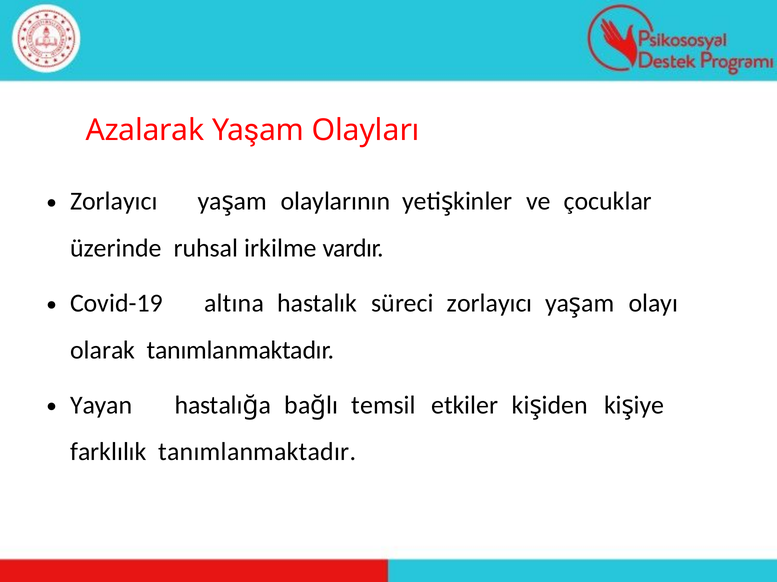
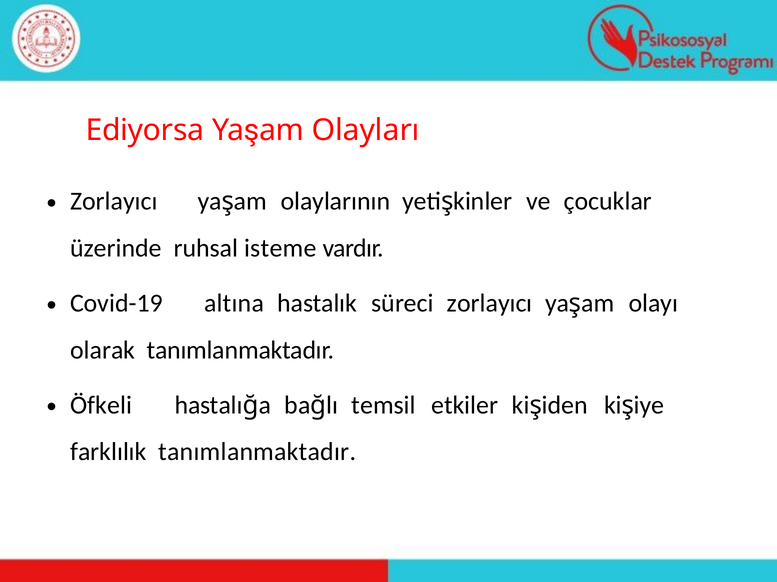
Azalarak: Azalarak -> Ediyorsa (145, 130)
irkilme: irkilme -> isteme (280, 249)
Yayan: Yayan -> Öfkeli (101, 406)
